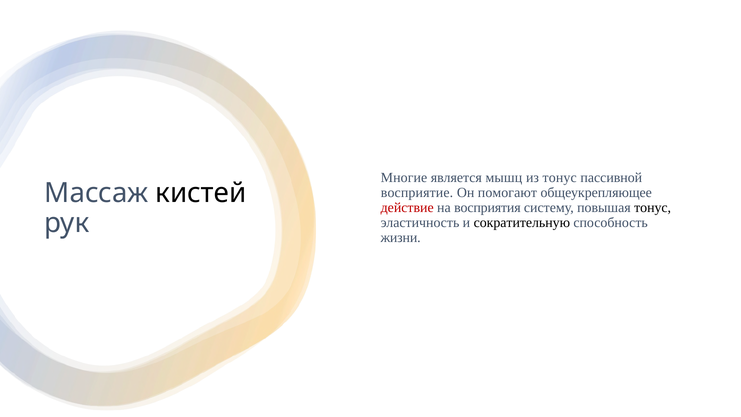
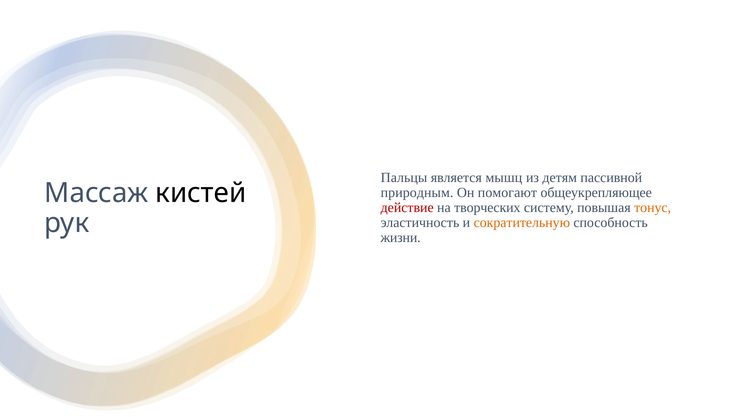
Многие: Многие -> Пальцы (404, 178)
из тонус: тонус -> детям (560, 178)
восприятие: восприятие -> природным (417, 193)
восприятия: восприятия -> творческих (487, 208)
тонус colour: black -> orange (653, 208)
сократительную colour: black -> orange (522, 223)
